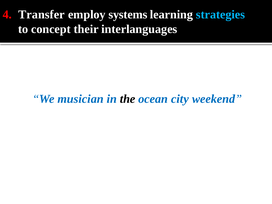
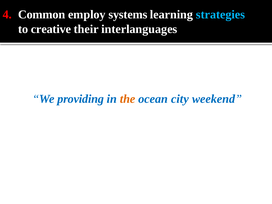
Transfer: Transfer -> Common (42, 15)
concept: concept -> creative (51, 29)
musician: musician -> providing (81, 99)
the colour: black -> orange (128, 99)
